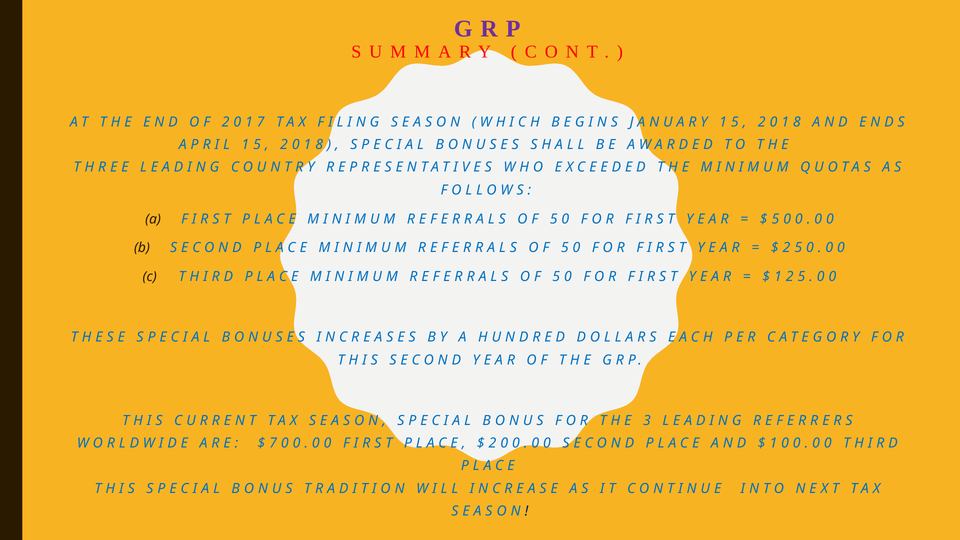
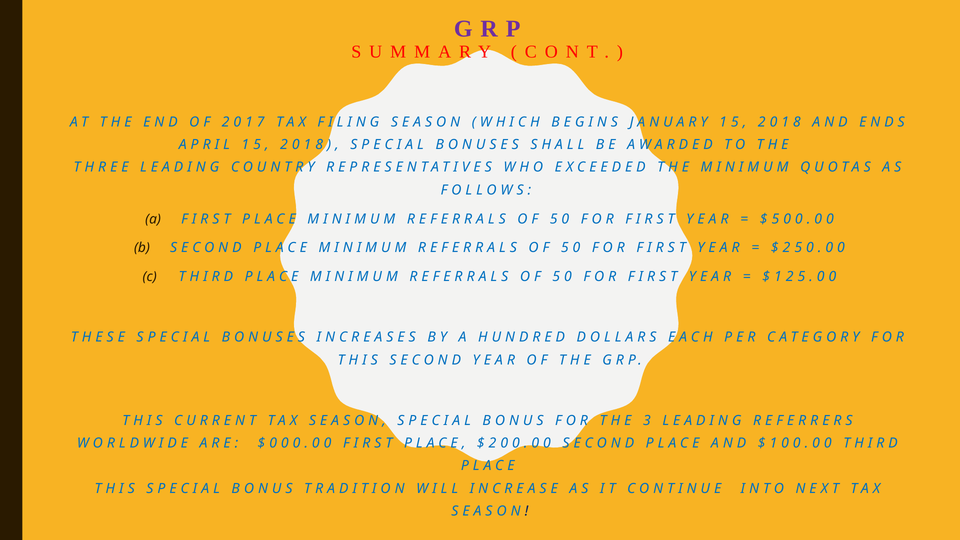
7: 7 -> 0 (273, 443)
